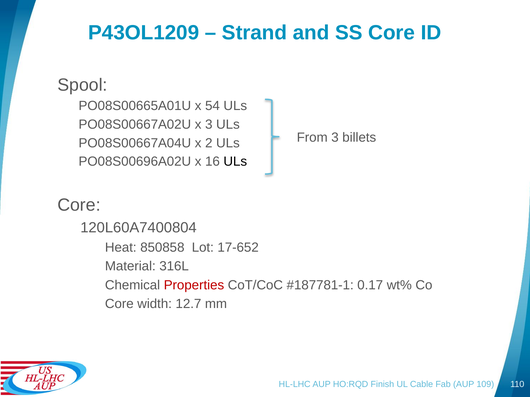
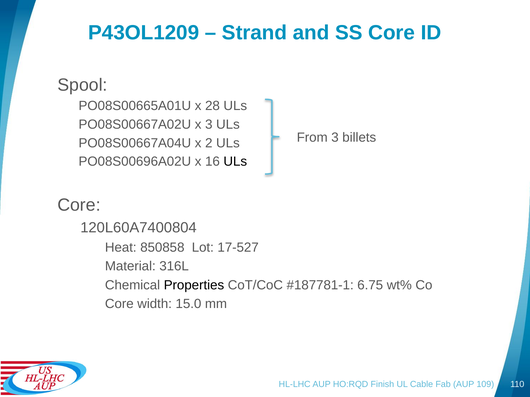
54: 54 -> 28 (212, 106)
17-652: 17-652 -> 17-527 (238, 248)
Properties colour: red -> black (194, 285)
0.17: 0.17 -> 6.75 (370, 285)
12.7: 12.7 -> 15.0 (188, 304)
